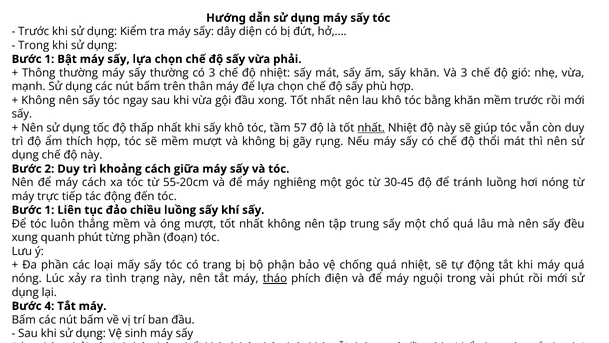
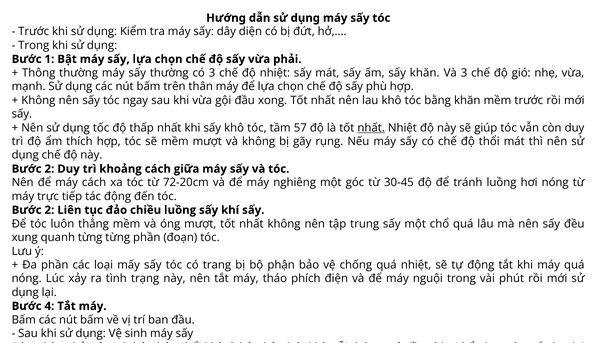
55-20cm: 55-20cm -> 72-20cm (186, 182)
1: 1 -> 2 (49, 210)
quanh phút: phút -> từng (90, 237)
tháo underline: present -> none (275, 278)
